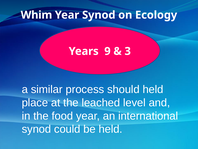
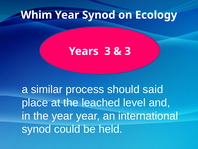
Years 9: 9 -> 3 (107, 51)
should held: held -> said (153, 89)
the food: food -> year (62, 116)
